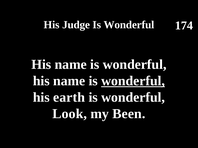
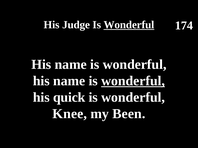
Wonderful underline: none -> present (129, 25)
earth: earth -> quick (69, 98)
Look: Look -> Knee (70, 114)
